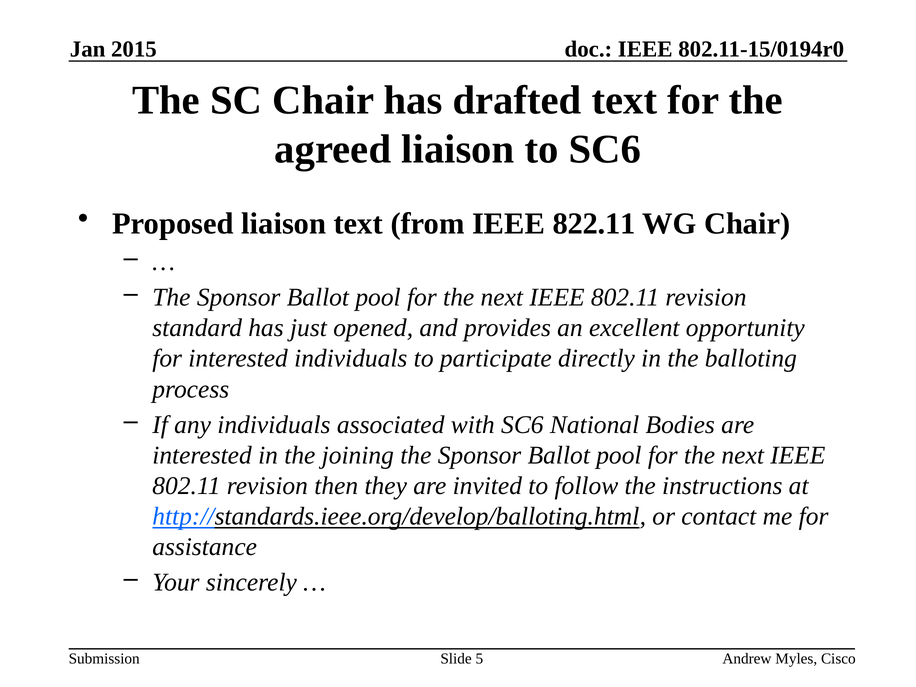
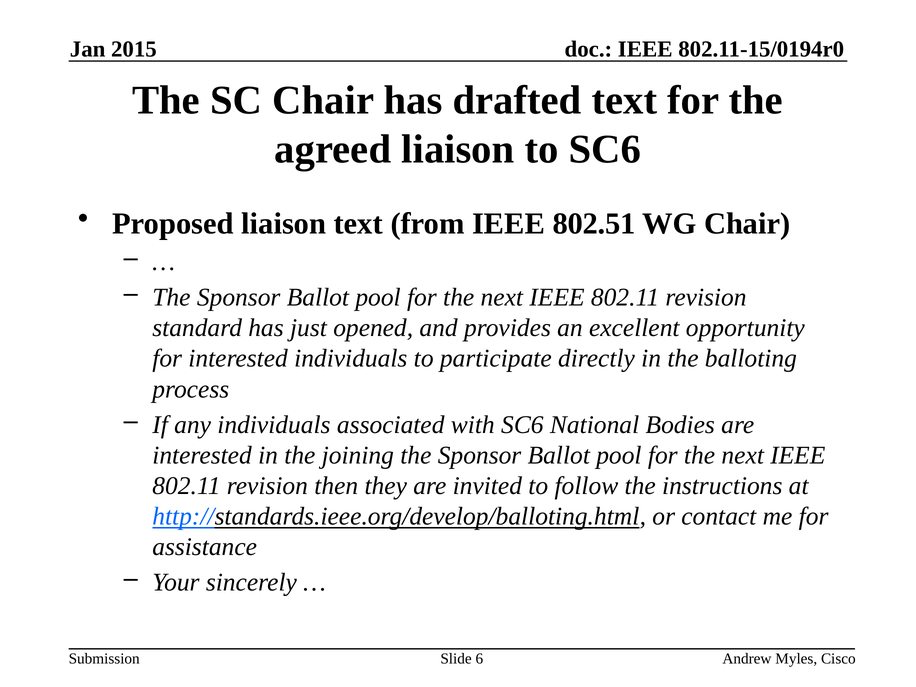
822.11: 822.11 -> 802.51 (594, 224)
5: 5 -> 6 (479, 659)
